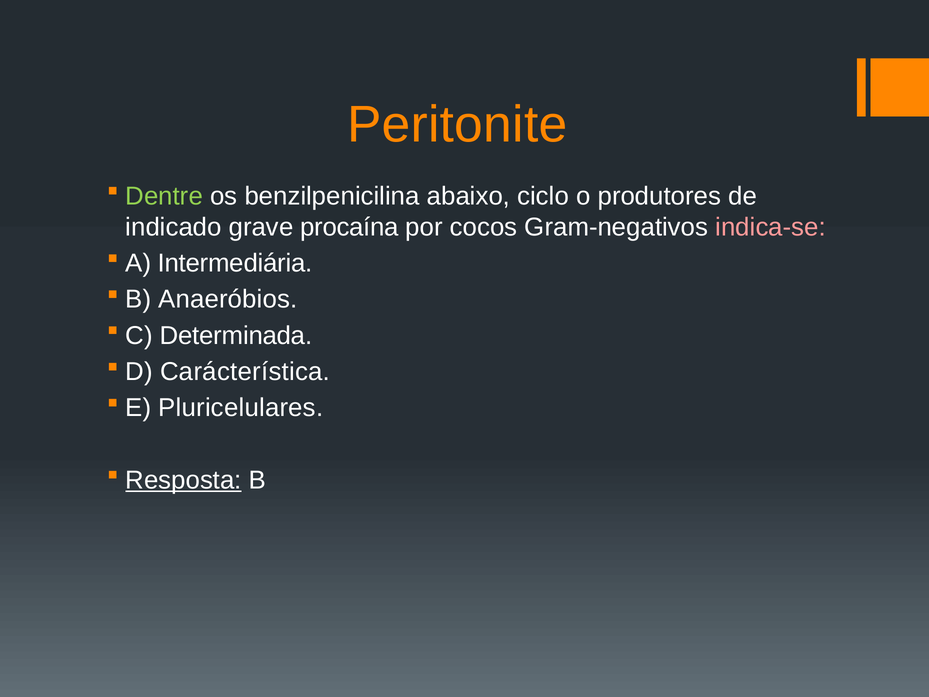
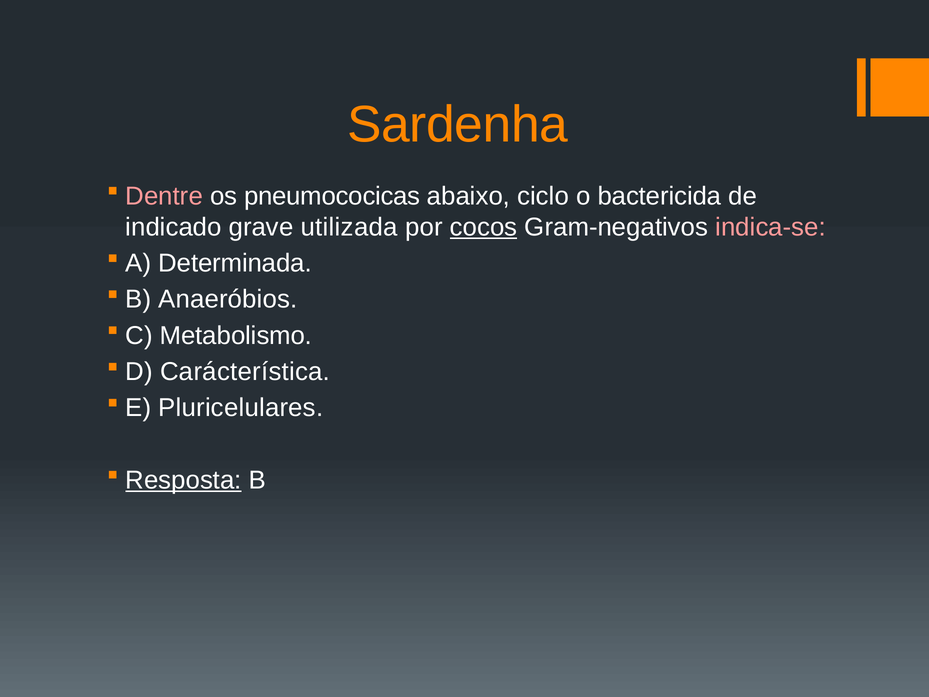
Peritonite: Peritonite -> Sardenha (458, 125)
Dentre colour: light green -> pink (164, 196)
benzilpenicilina: benzilpenicilina -> pneumococicas (332, 196)
produtores: produtores -> bactericida (659, 196)
procaína: procaína -> utilizada (349, 227)
cocos underline: none -> present (484, 227)
Intermediária: Intermediária -> Determinada (235, 263)
Determinada: Determinada -> Metabolismo (236, 335)
